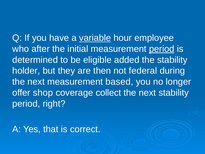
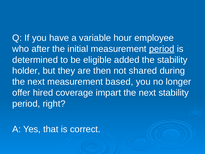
variable underline: present -> none (95, 38)
federal: federal -> shared (143, 71)
shop: shop -> hired (43, 93)
collect: collect -> impart (108, 93)
